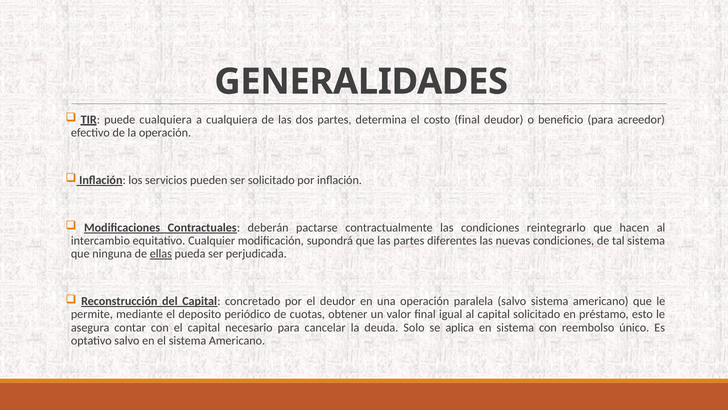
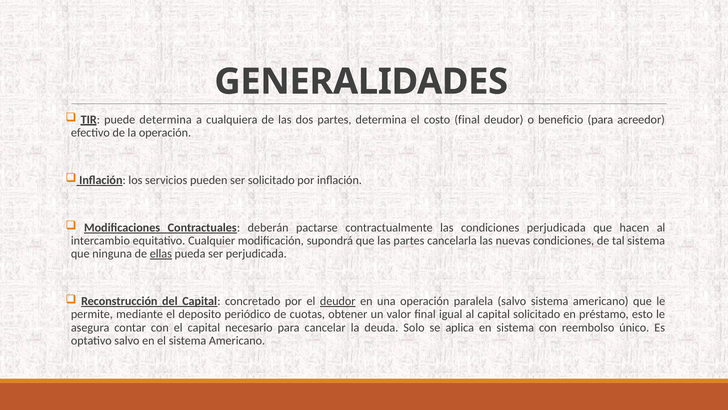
puede cualquiera: cualquiera -> determina (166, 119)
condiciones reintegrarlo: reintegrarlo -> perjudicada (556, 227)
diferentes: diferentes -> cancelarla (452, 240)
deudor underline: none -> present (338, 301)
